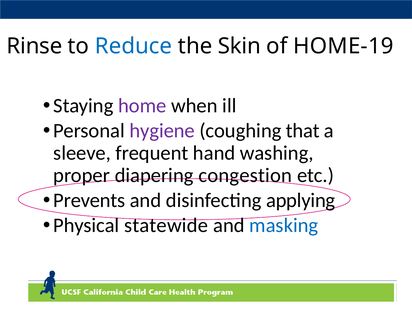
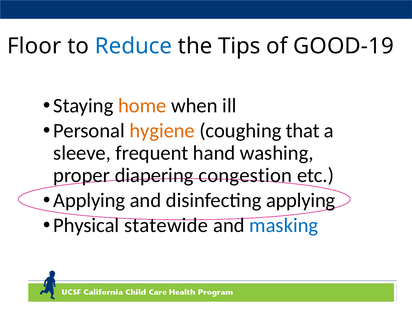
Rinse: Rinse -> Floor (34, 46)
Skin: Skin -> Tips (239, 46)
HOME-19: HOME-19 -> GOOD-19 (344, 46)
home colour: purple -> orange (142, 106)
hygiene colour: purple -> orange (162, 131)
Prevents: Prevents -> Applying (89, 200)
